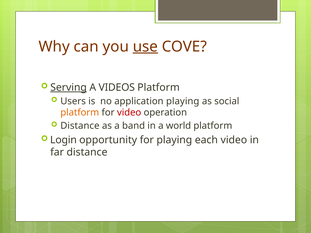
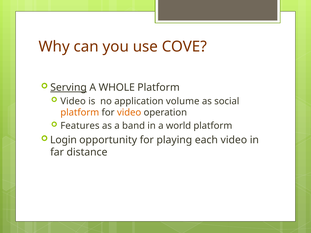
use underline: present -> none (145, 47)
VIDEOS: VIDEOS -> WHOLE (117, 88)
Users: Users -> Video (73, 101)
application playing: playing -> volume (183, 101)
video colour: red -> orange (129, 113)
Distance: Distance -> Features (80, 126)
